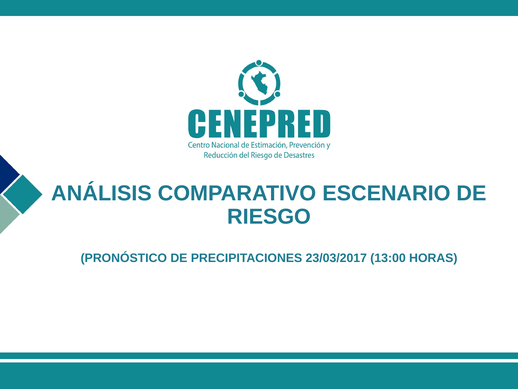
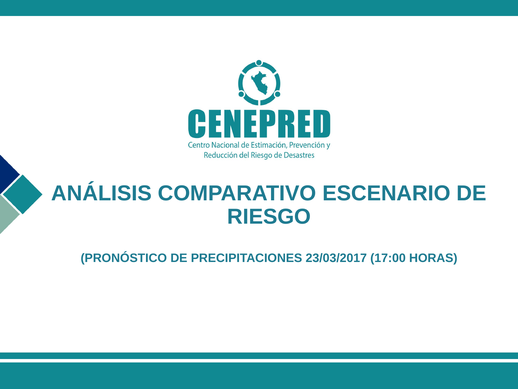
13:00: 13:00 -> 17:00 (388, 258)
